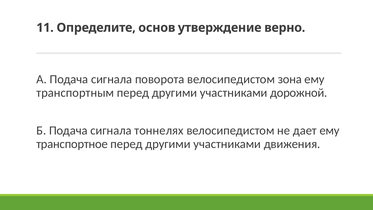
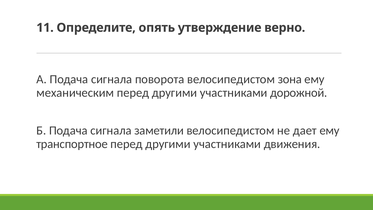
основ: основ -> опять (157, 28)
транспортным: транспортным -> механическим (75, 93)
тоннелях: тоннелях -> заметили (159, 130)
